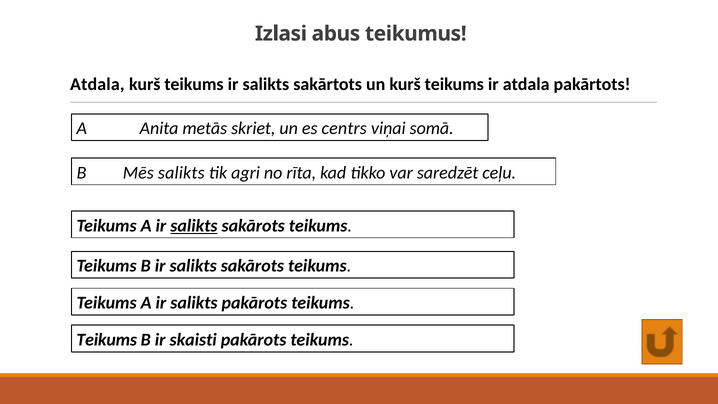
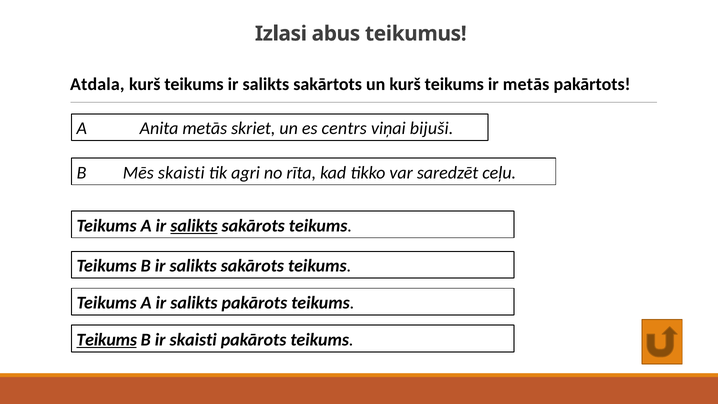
ir atdala: atdala -> metās (526, 84)
somā: somā -> bijuši (432, 128)
Mēs salikts: salikts -> skaisti (181, 173)
Teikums underline: none -> present (107, 340)
